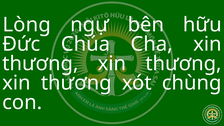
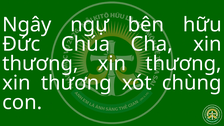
Lòng: Lòng -> Ngây (27, 25)
